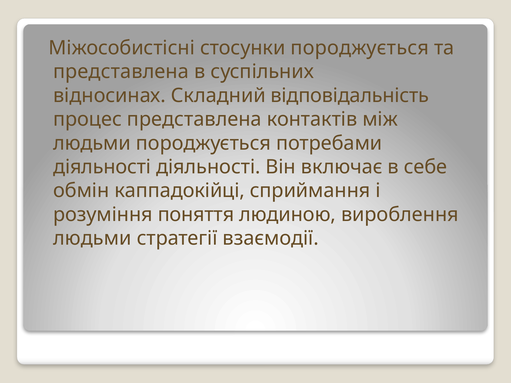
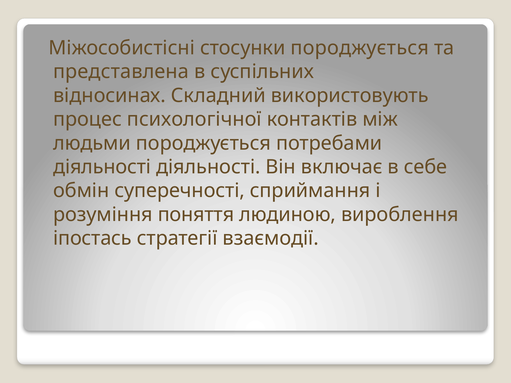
відповідальність: відповідальність -> використовують (350, 96)
процес представлена: представлена -> психологічної (194, 119)
каппадокійці: каппадокійці -> суперечності (180, 191)
людьми: людьми -> іпостась (92, 238)
